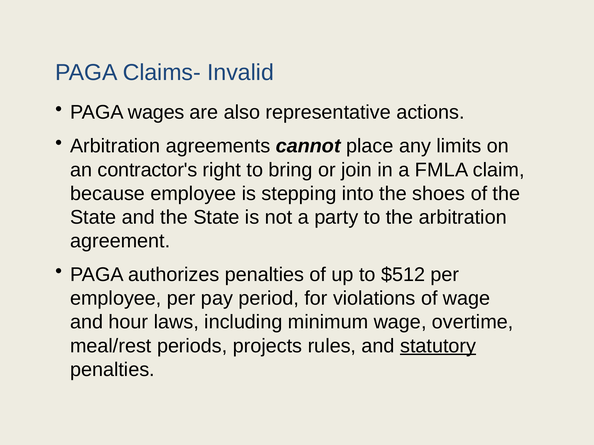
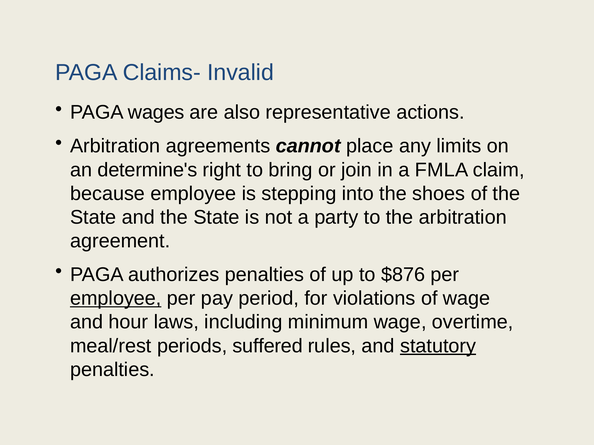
contractor's: contractor's -> determine's (147, 170)
$512: $512 -> $876 (403, 275)
employee underline: none -> present (116, 299)
projects: projects -> suffered (268, 346)
